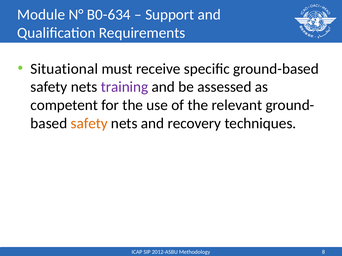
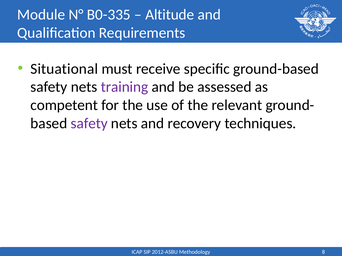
B0-634: B0-634 -> B0-335 (109, 15)
Support: Support -> Altitude (170, 15)
safety colour: orange -> purple (89, 124)
